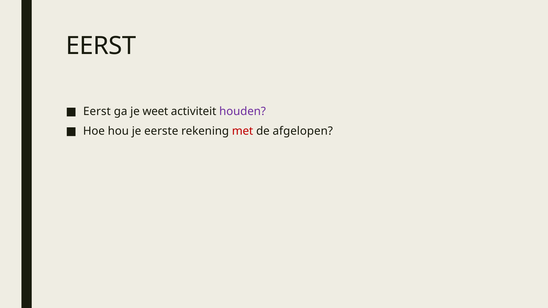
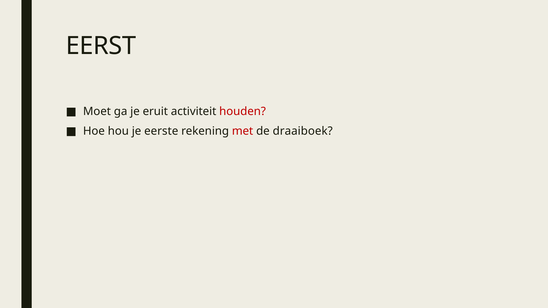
Eerst: Eerst -> Moet (97, 111)
weet: weet -> eruit (155, 111)
houden colour: purple -> red (243, 111)
afgelopen: afgelopen -> draaiboek (303, 131)
